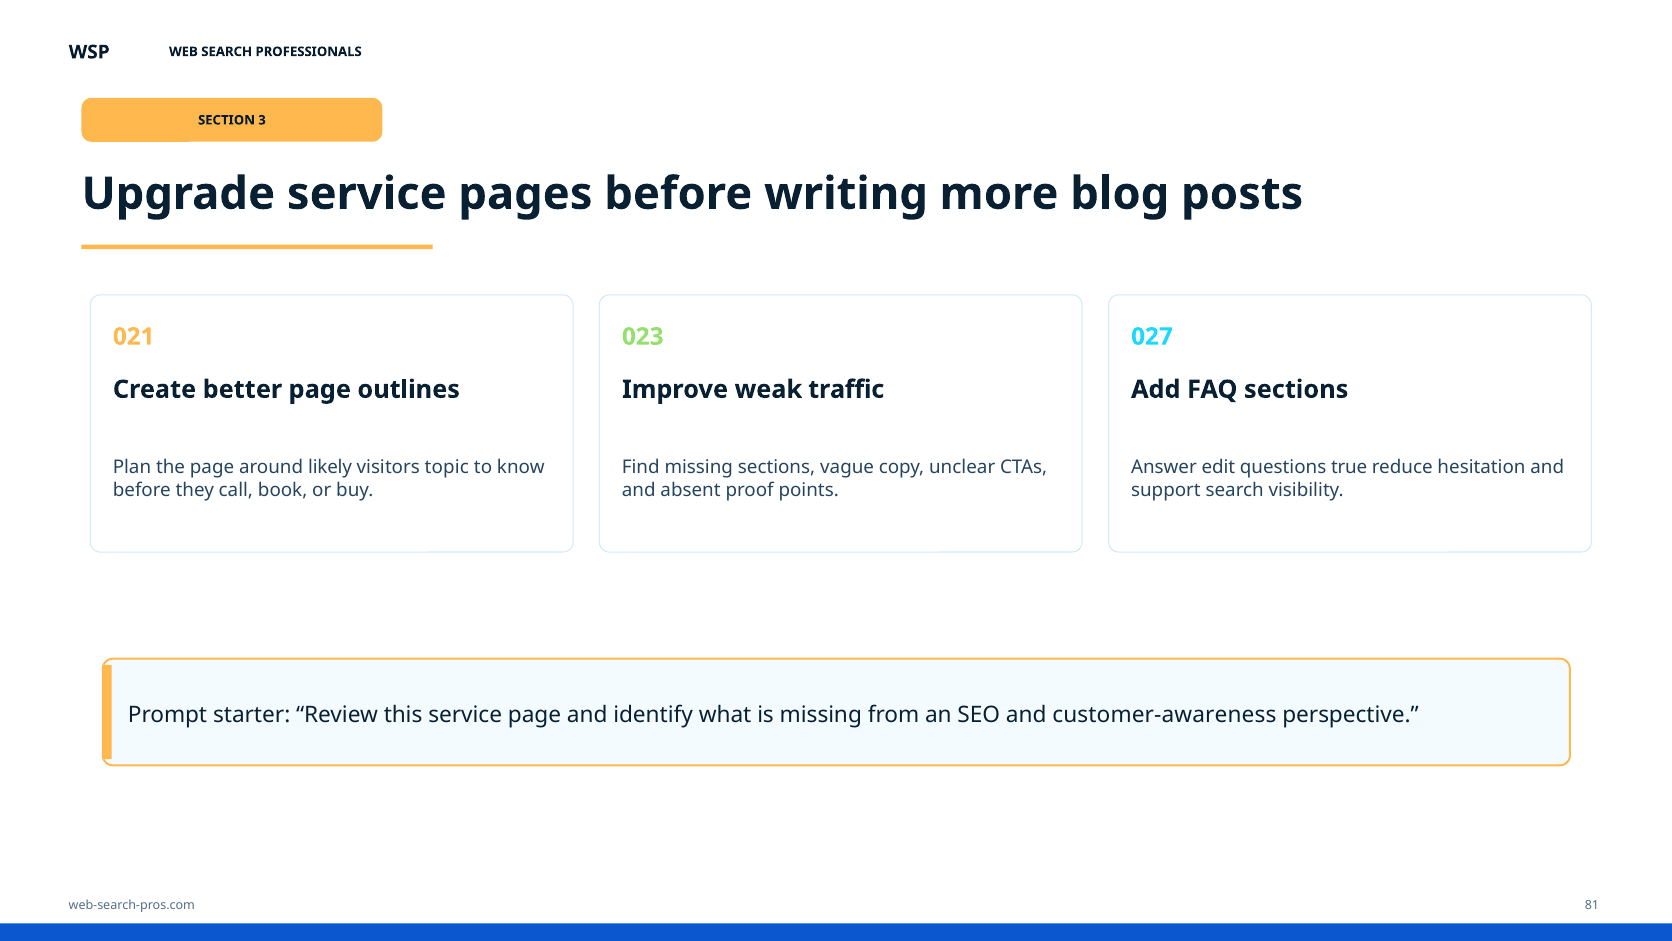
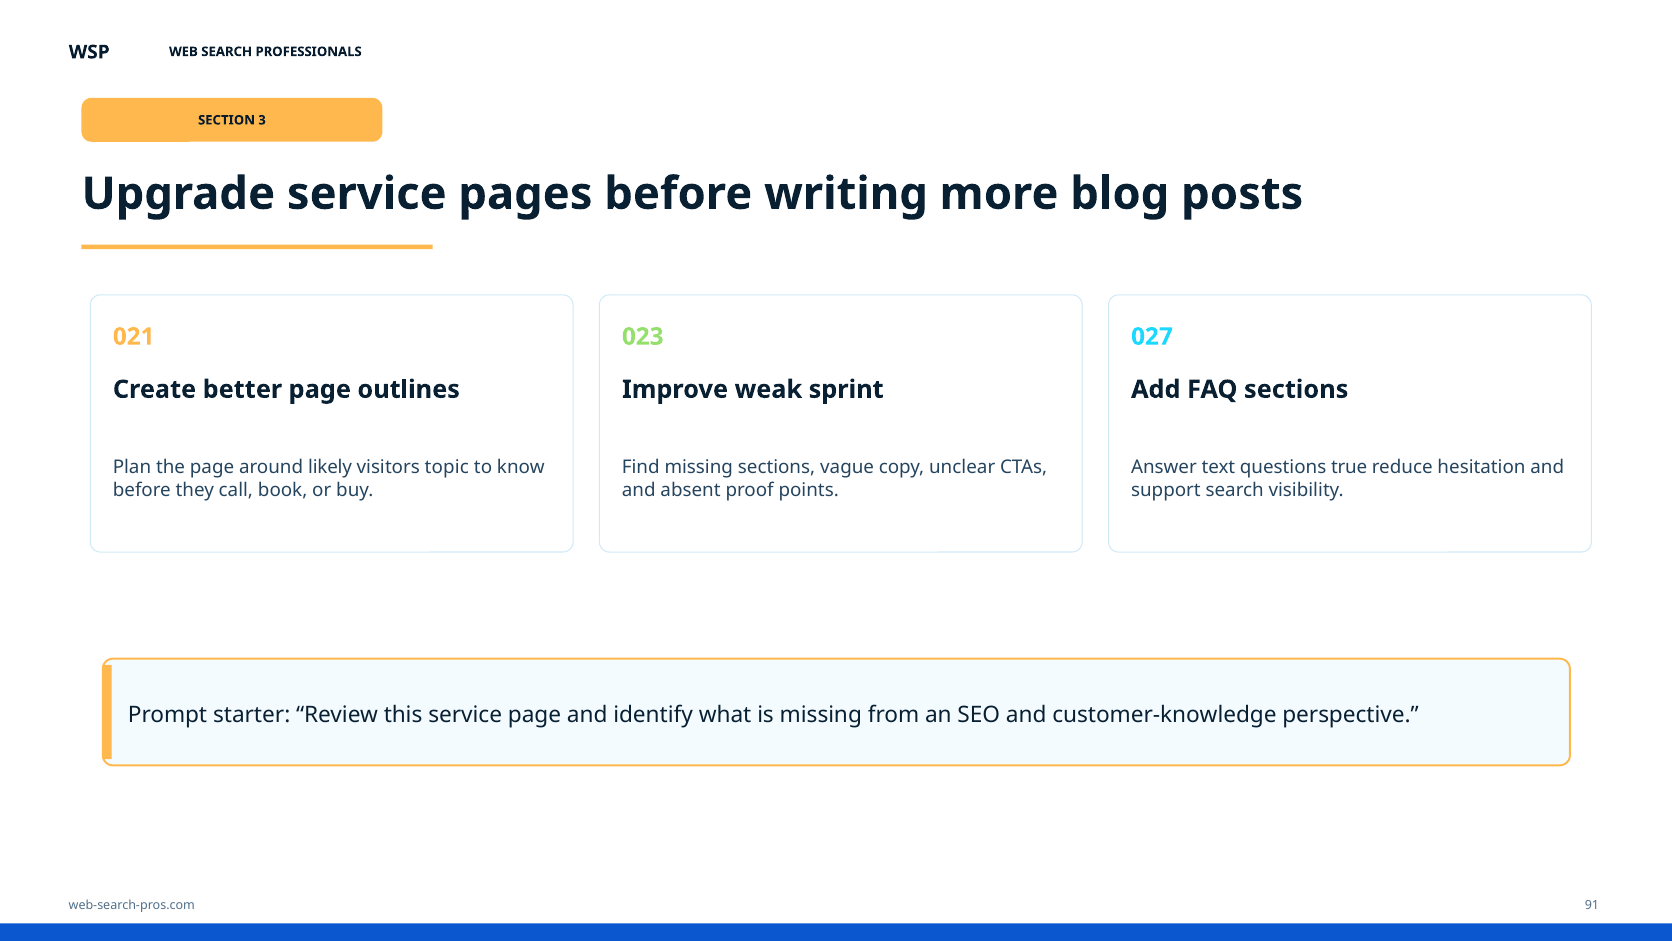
traffic: traffic -> sprint (846, 389)
edit: edit -> text (1218, 467)
customer-awareness: customer-awareness -> customer-knowledge (1164, 715)
81: 81 -> 91 (1592, 905)
